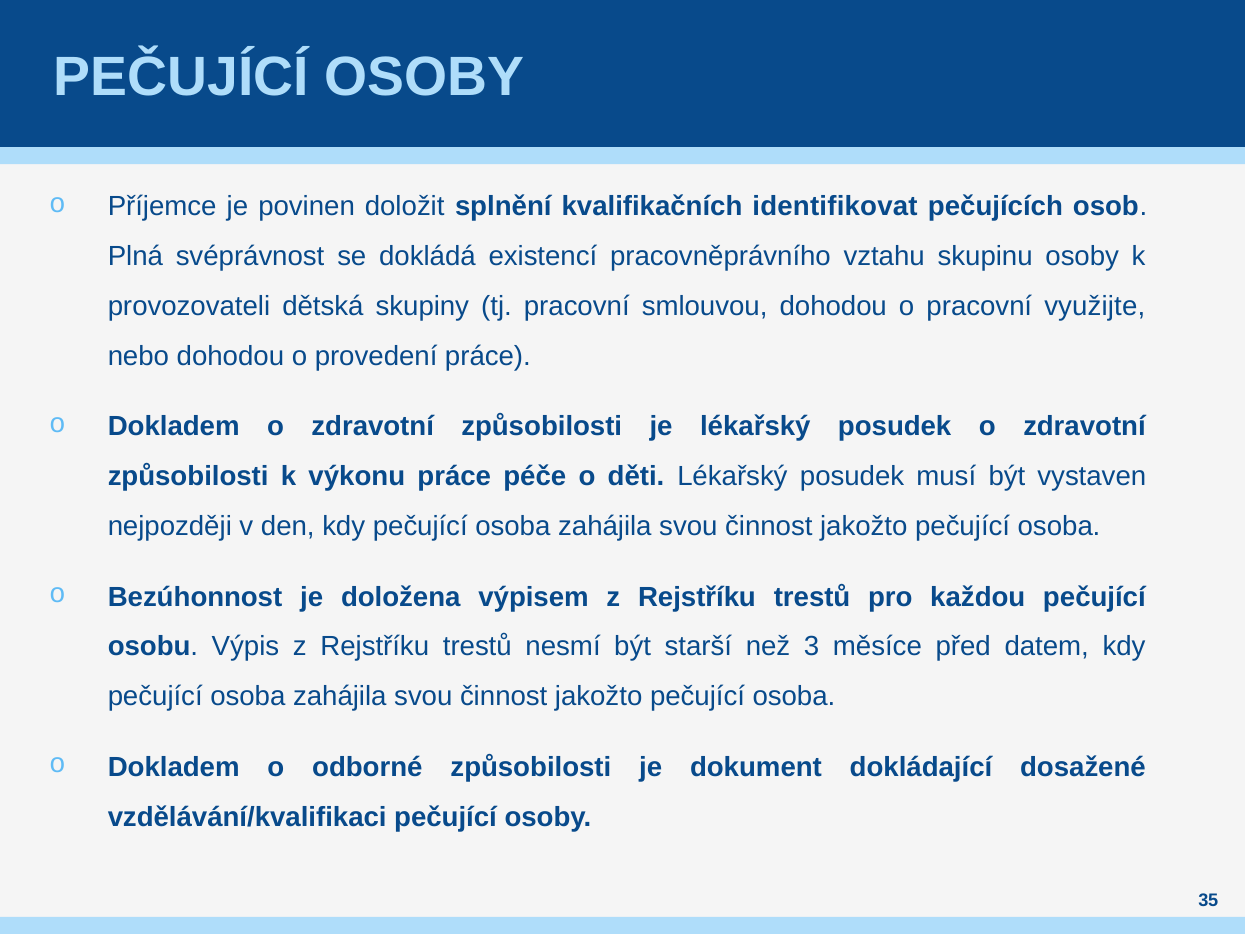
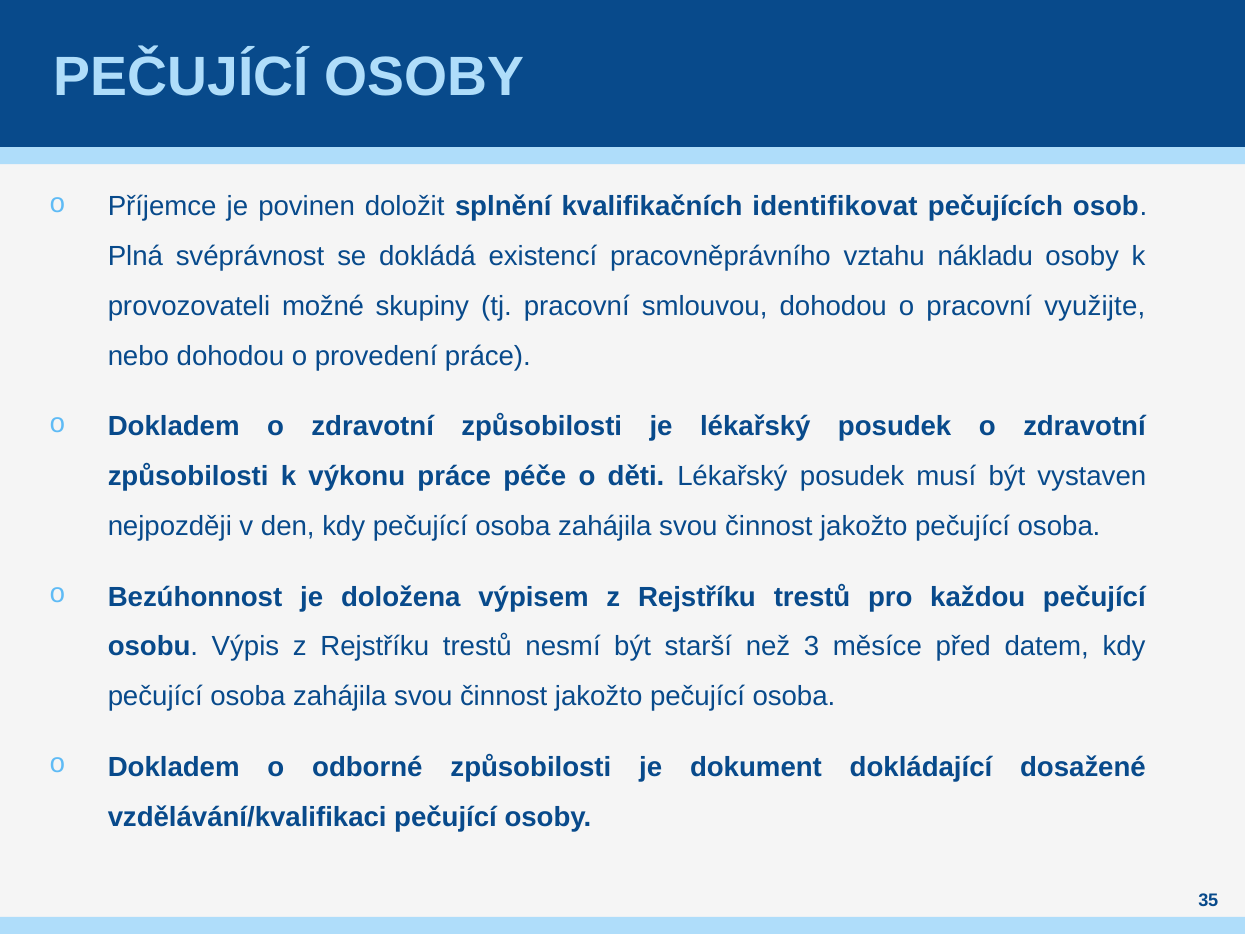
skupinu: skupinu -> nákladu (985, 256)
dětská: dětská -> možné (323, 306)
